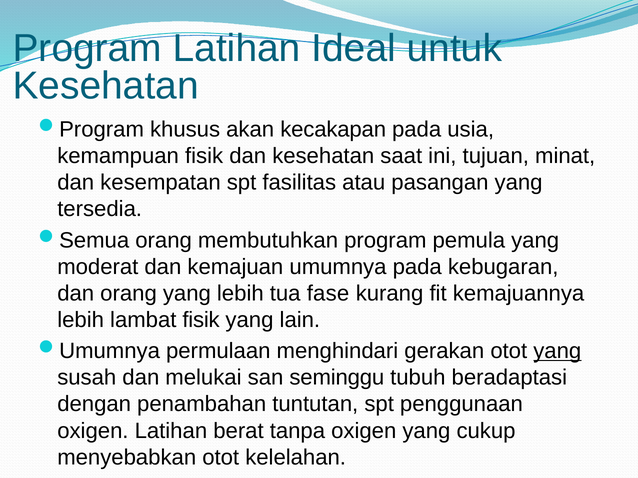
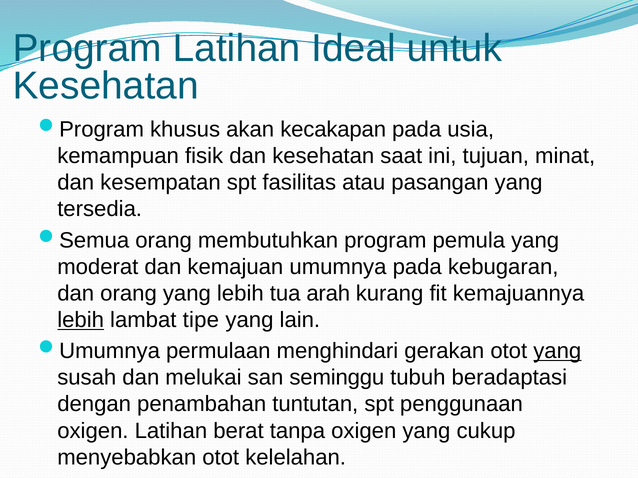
fase: fase -> arah (328, 294)
lebih underline: none -> present (81, 320)
lambat fisik: fisik -> tipe (201, 320)
